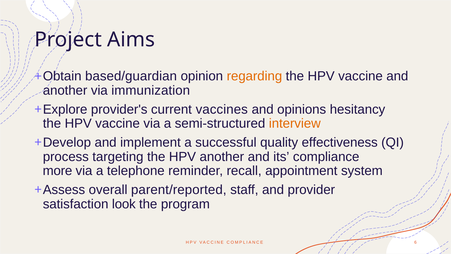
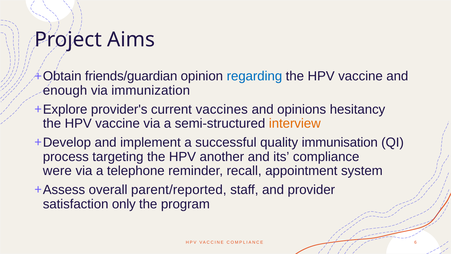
based/guardian: based/guardian -> friends/guardian (131, 76)
regarding colour: orange -> blue (254, 76)
another: another -> enough (65, 90)
effectiveness: effectiveness -> immunisation (340, 142)
more: more -> were (57, 171)
look: look -> only (124, 204)
